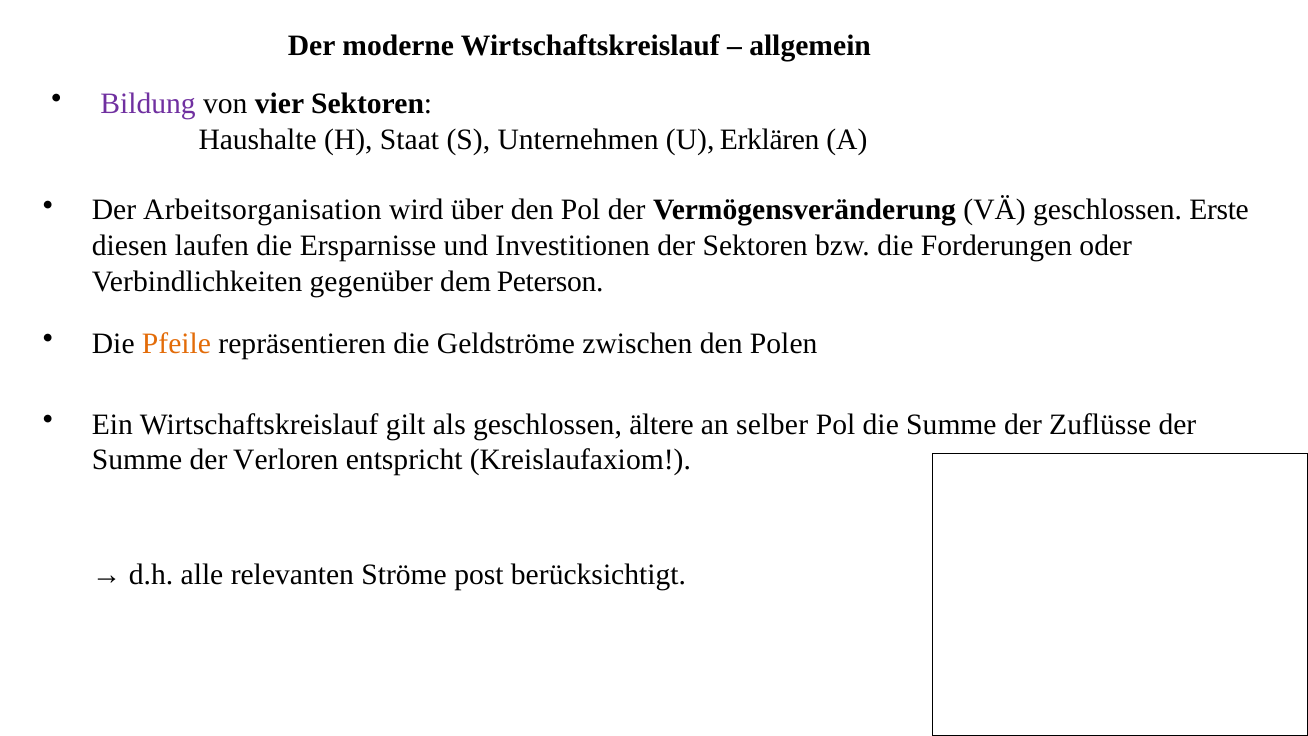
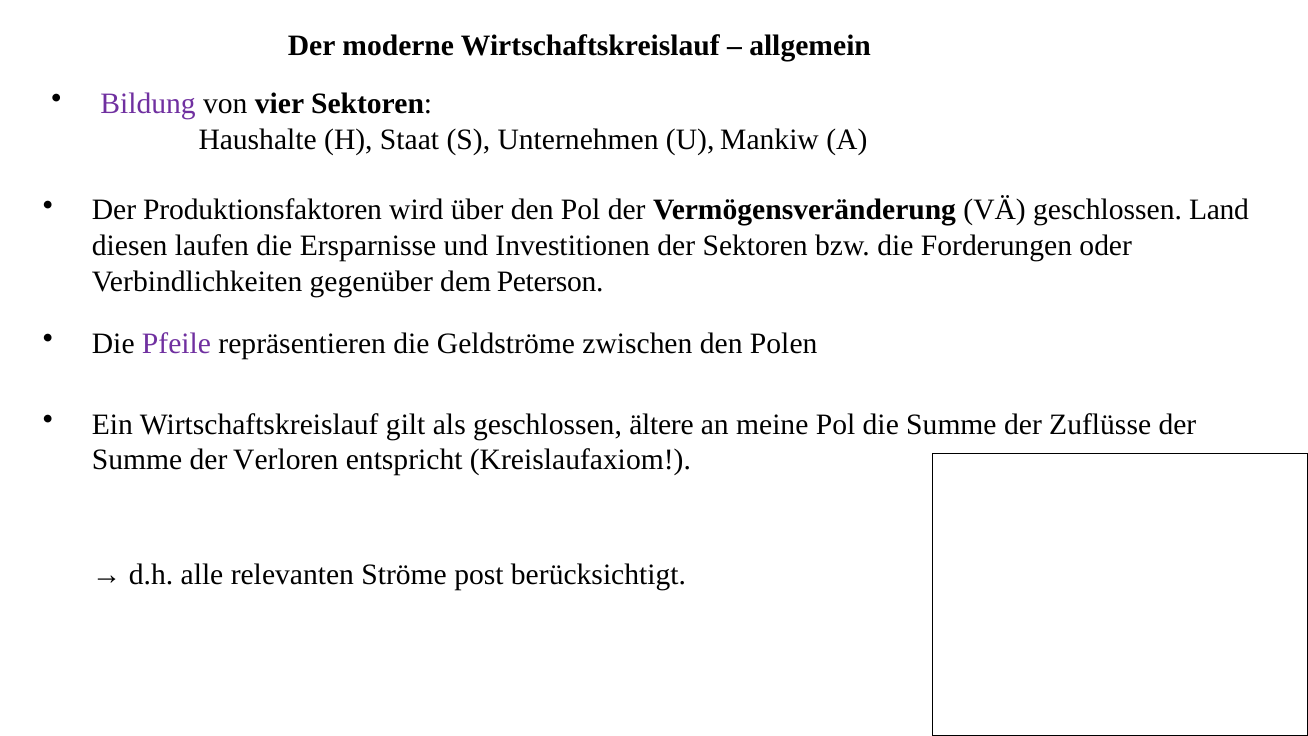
Erklären: Erklären -> Mankiw (770, 140)
Arbeitsorganisation: Arbeitsorganisation -> Produktionsfaktoren (263, 210)
Erste: Erste -> Land (1219, 210)
Pfeile colour: orange -> purple (176, 343)
selber: selber -> meine (772, 425)
